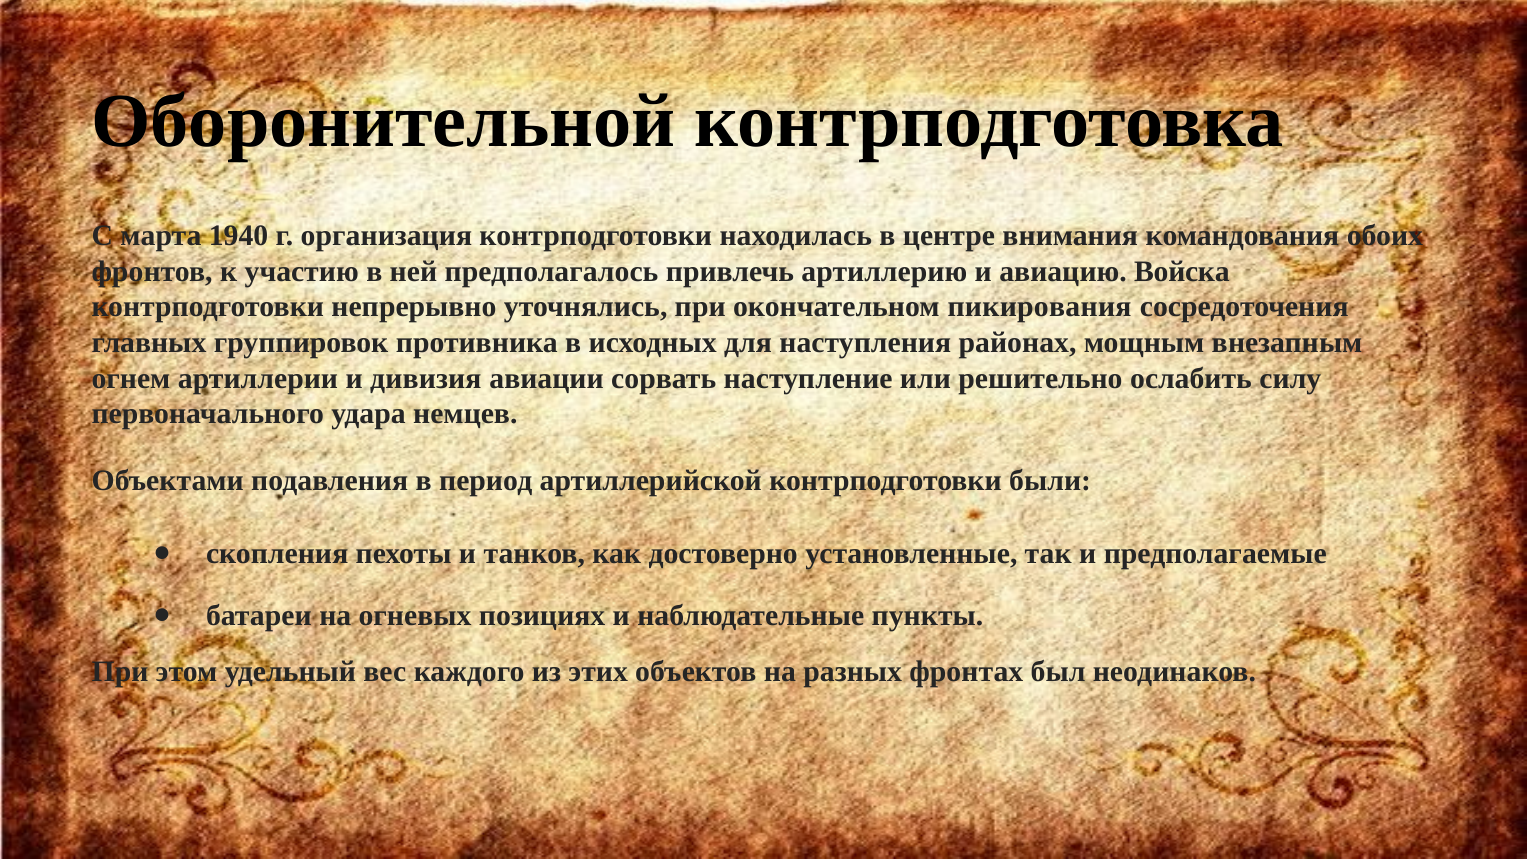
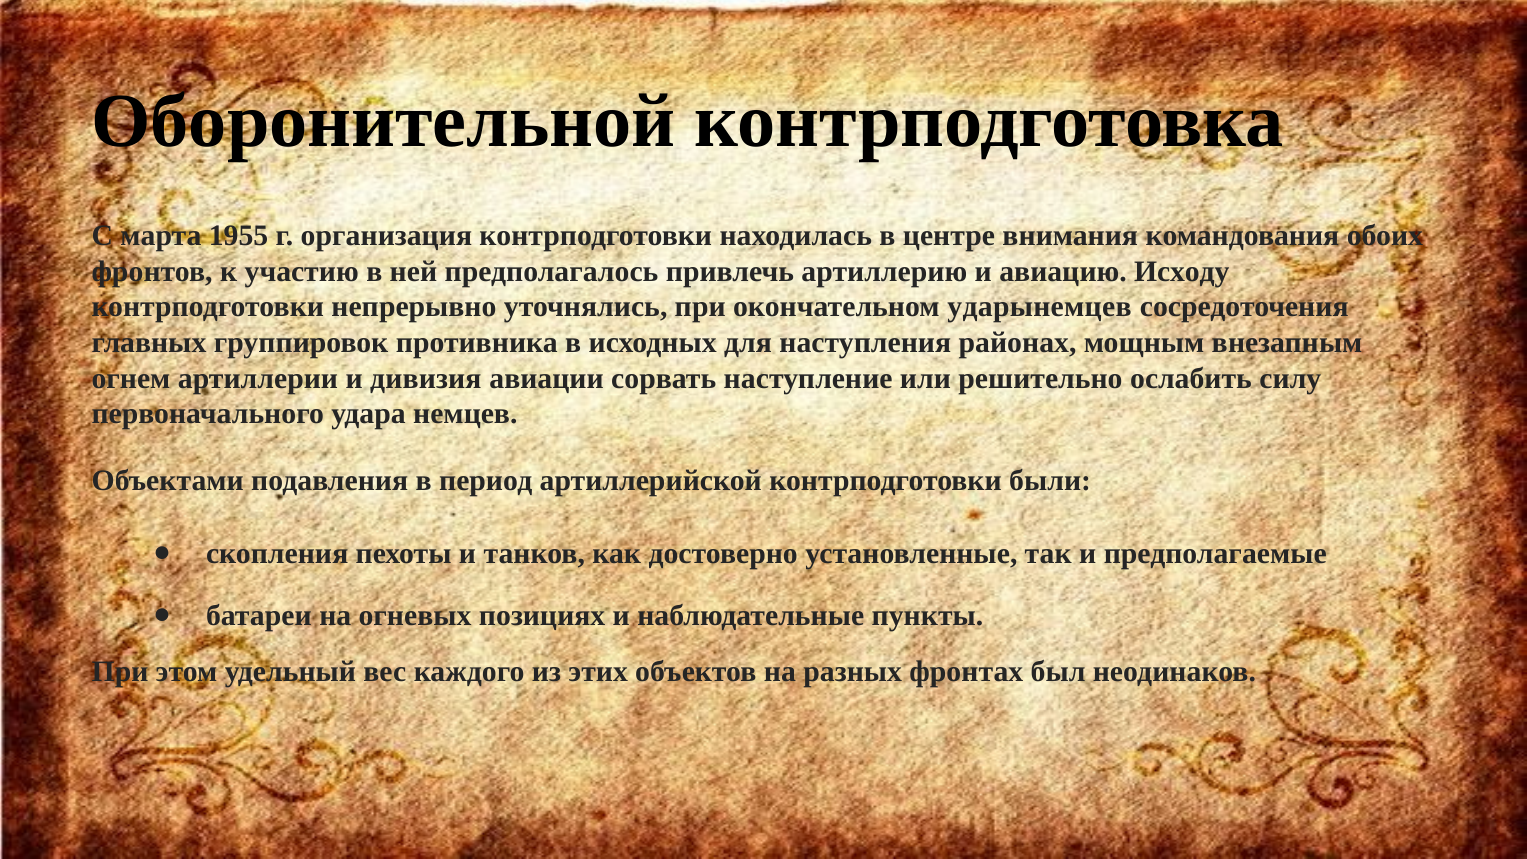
1940: 1940 -> 1955 (239, 236)
Войска: Войска -> Исходу (1182, 271)
пикирования: пикирования -> ударынемцев (1040, 307)
